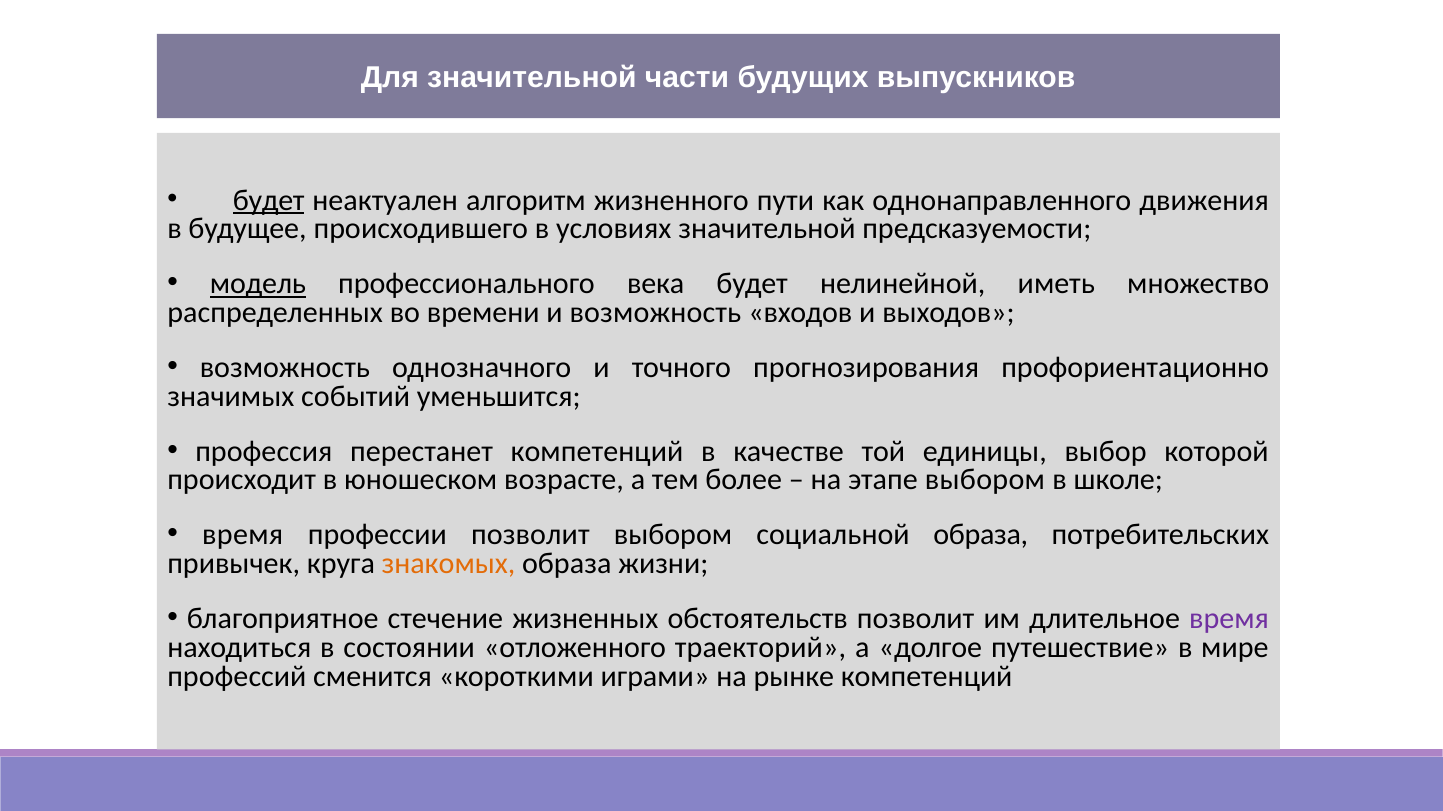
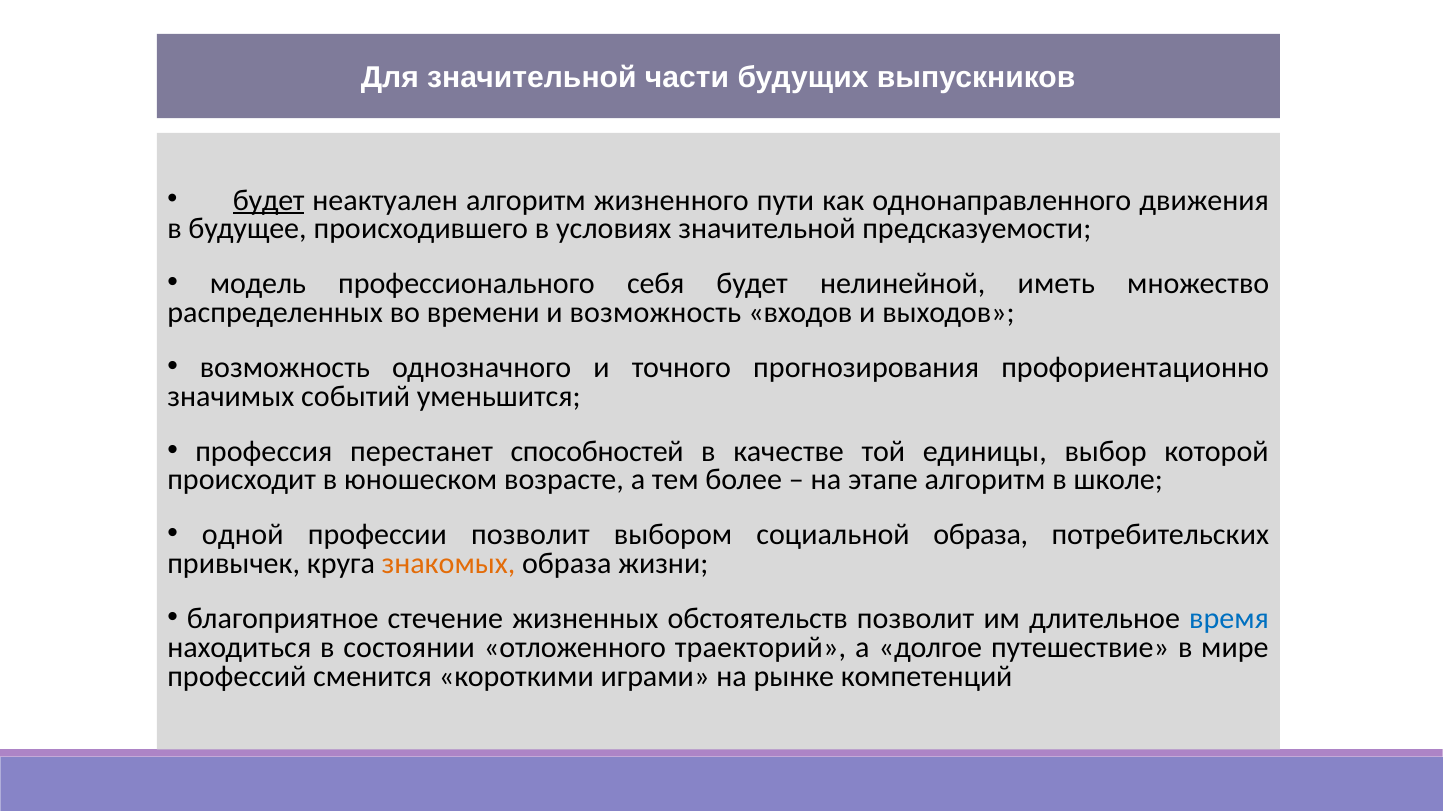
модель underline: present -> none (258, 284)
века: века -> себя (656, 284)
перестанет компетенций: компетенций -> способностей (597, 452)
этапе выбором: выбором -> алгоритм (985, 480)
время: время -> одной (243, 535)
время colour: purple -> blue (1229, 619)
